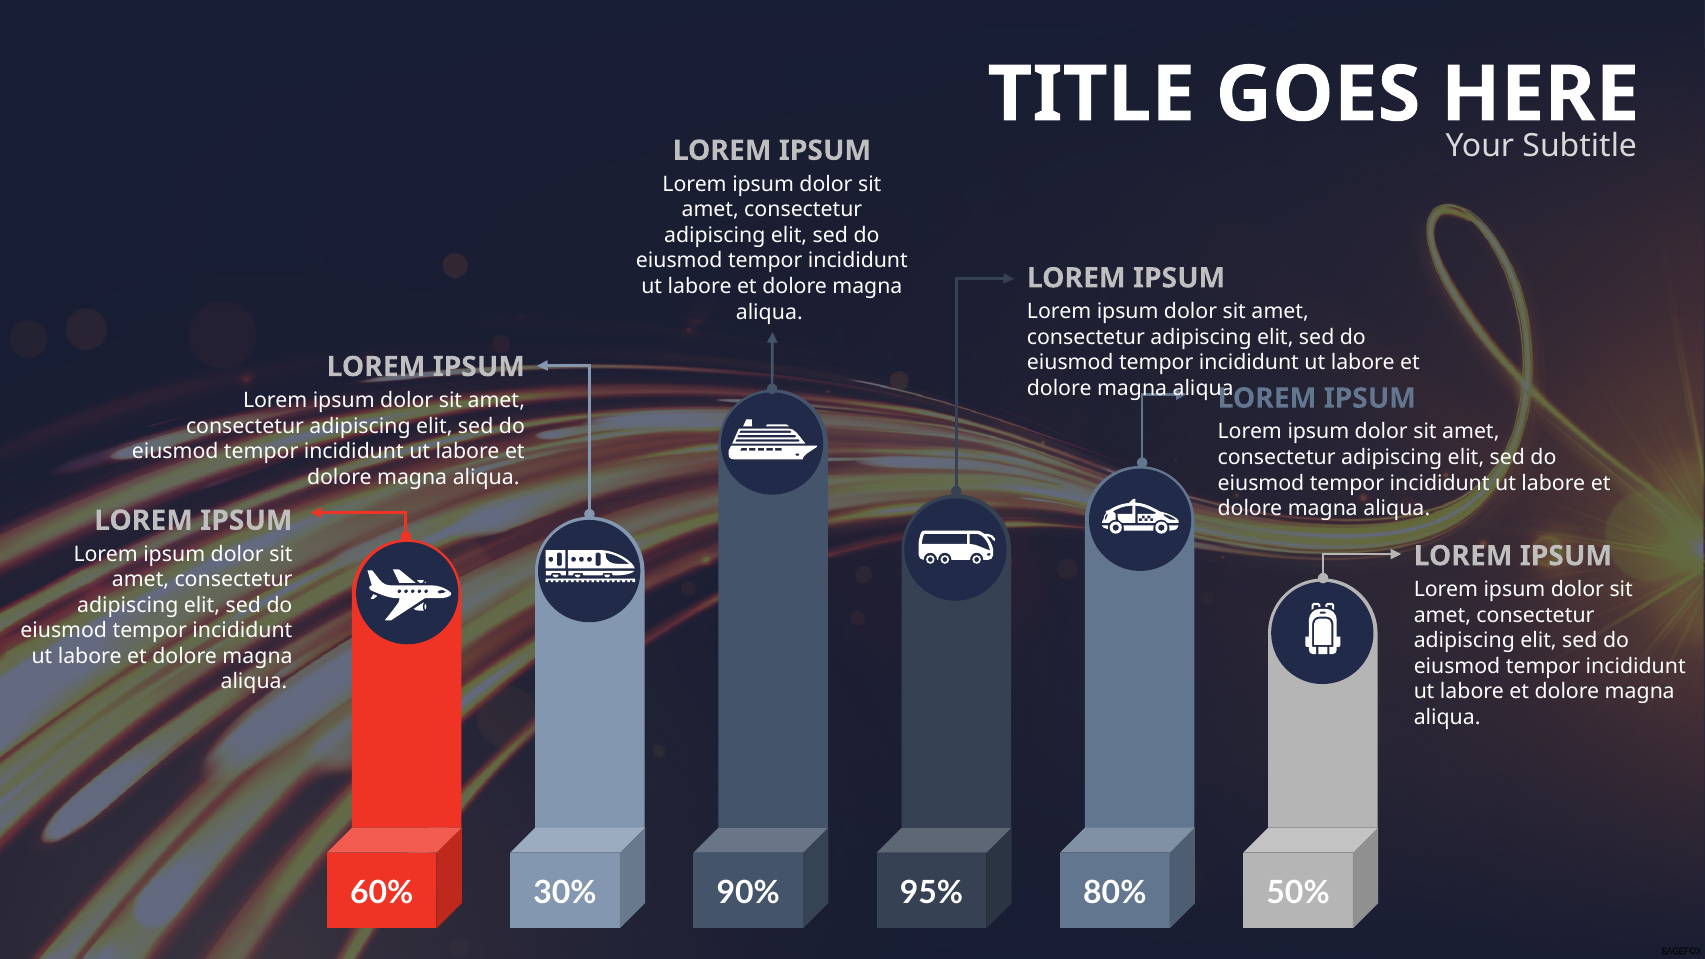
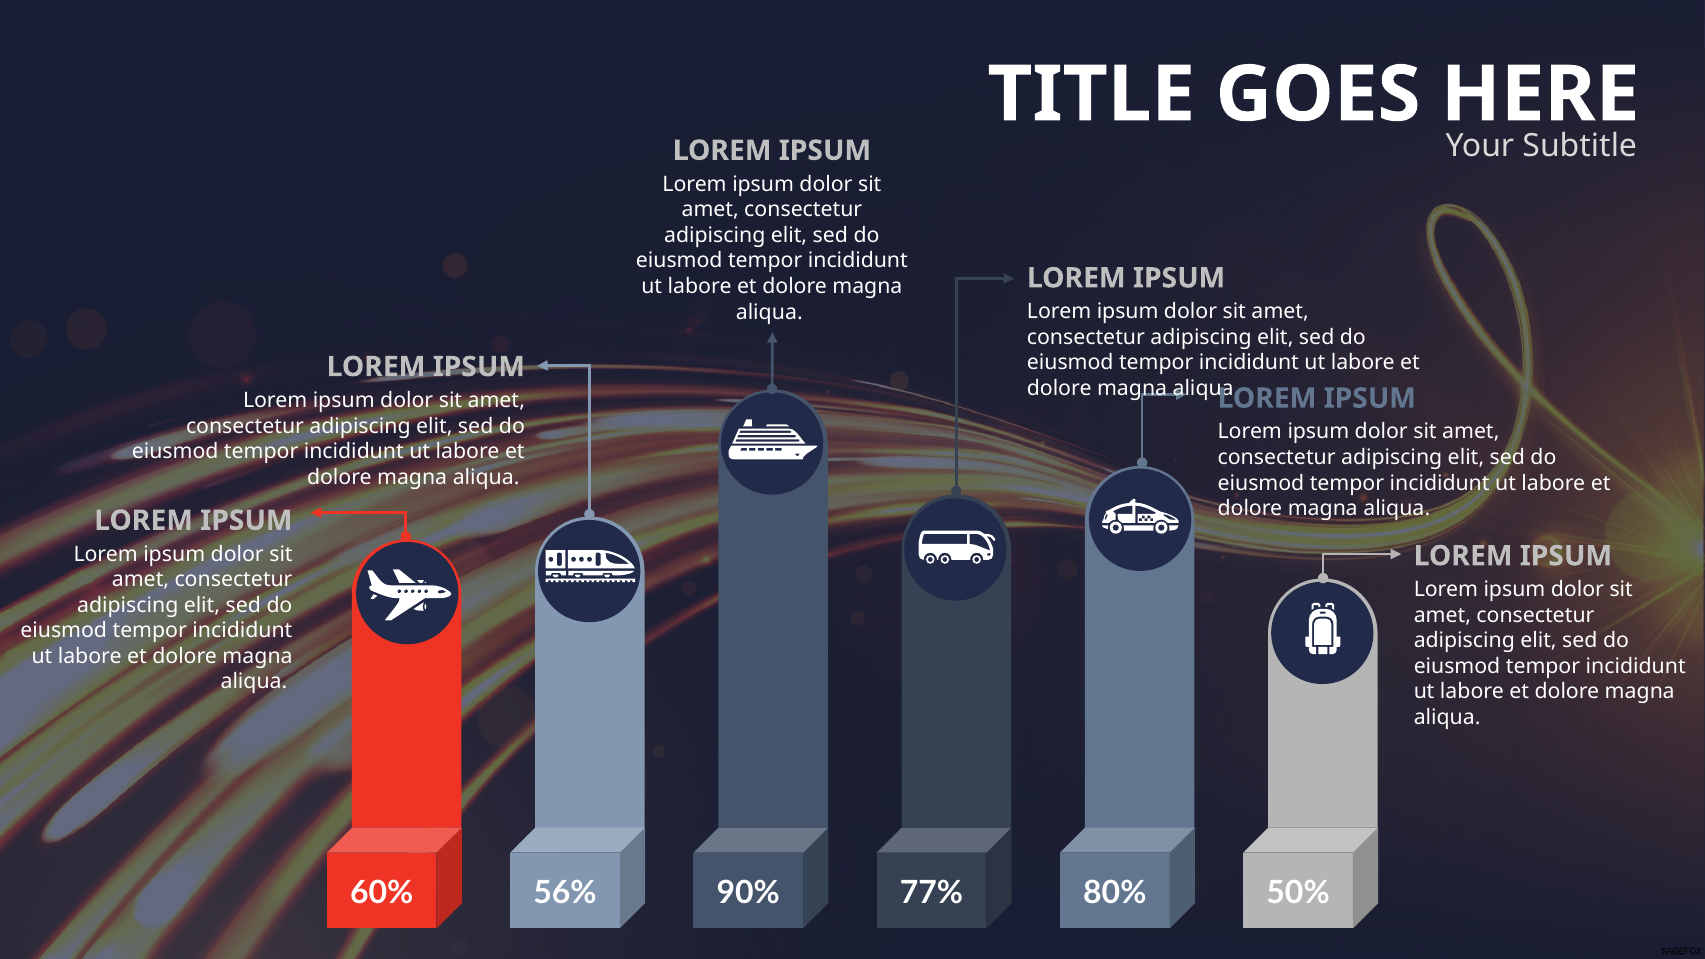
30%: 30% -> 56% (565, 893)
95%: 95% -> 77% (932, 893)
